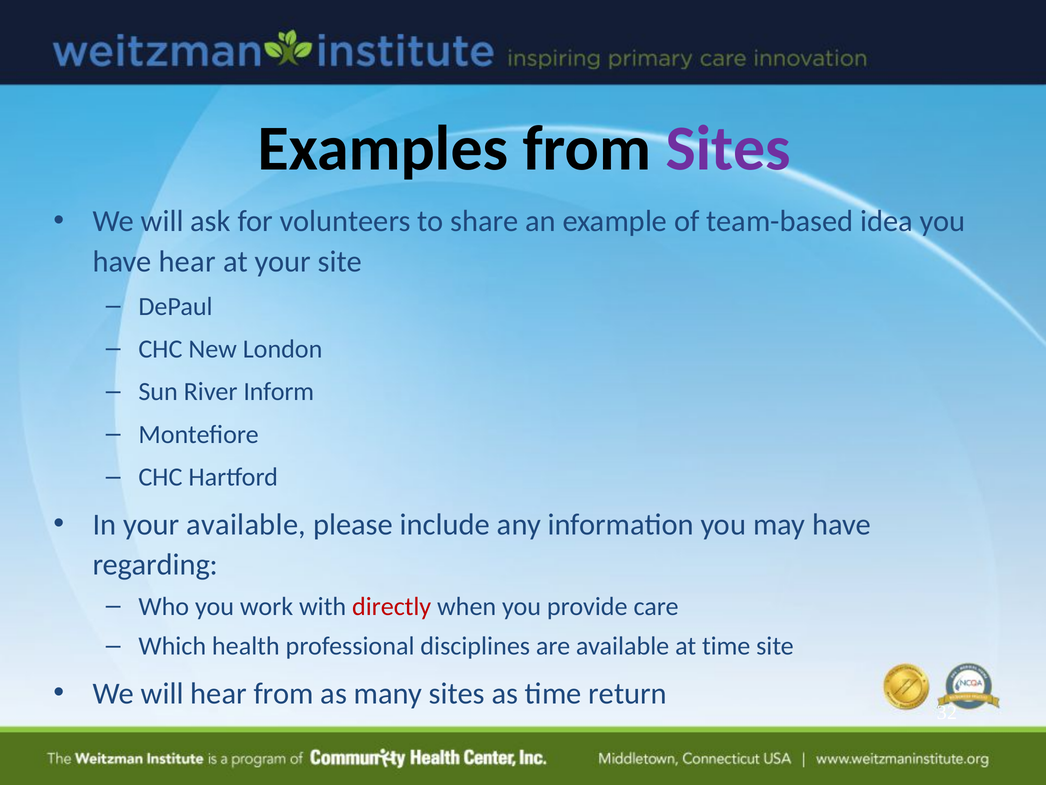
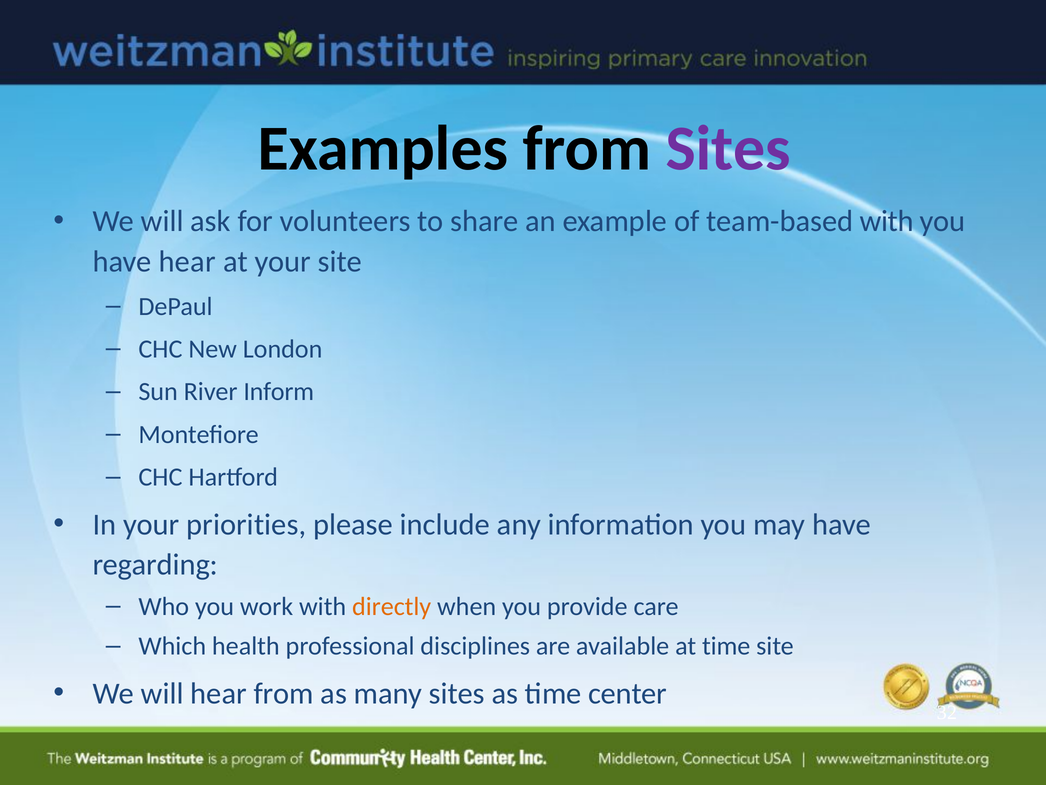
team-based idea: idea -> with (887, 221)
your available: available -> priorities (246, 524)
directly colour: red -> orange (392, 606)
return: return -> center (628, 693)
